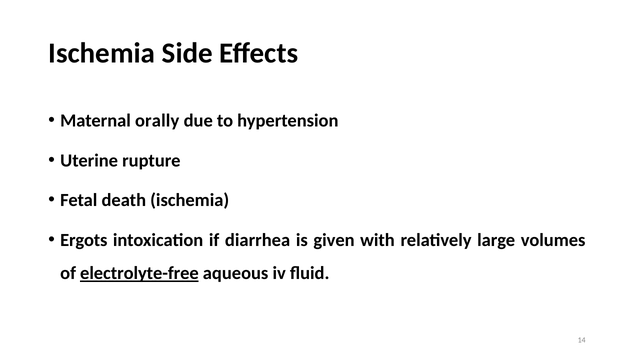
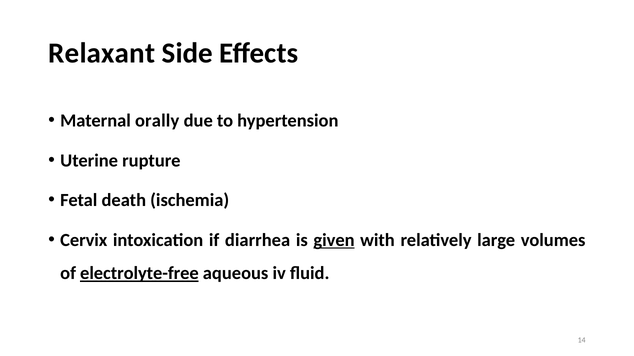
Ischemia: Ischemia -> Relaxant (102, 53)
Ergots: Ergots -> Cervix (84, 241)
given underline: none -> present (334, 241)
